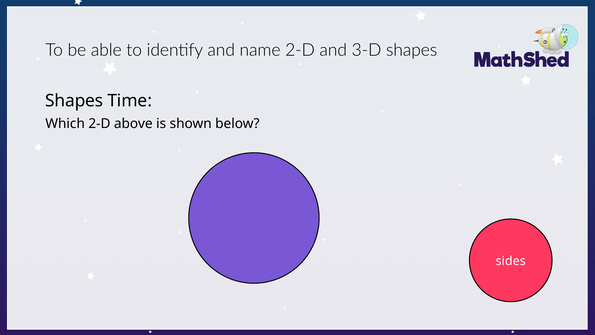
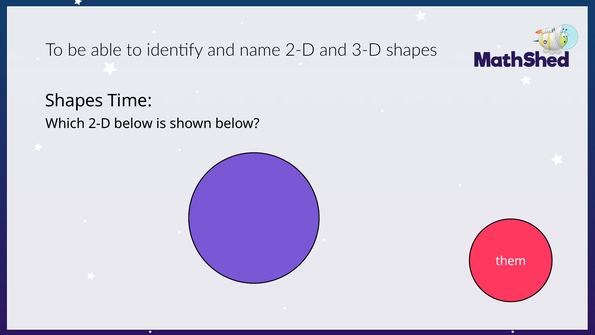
2-D above: above -> below (133, 124)
sides: sides -> them (511, 261)
